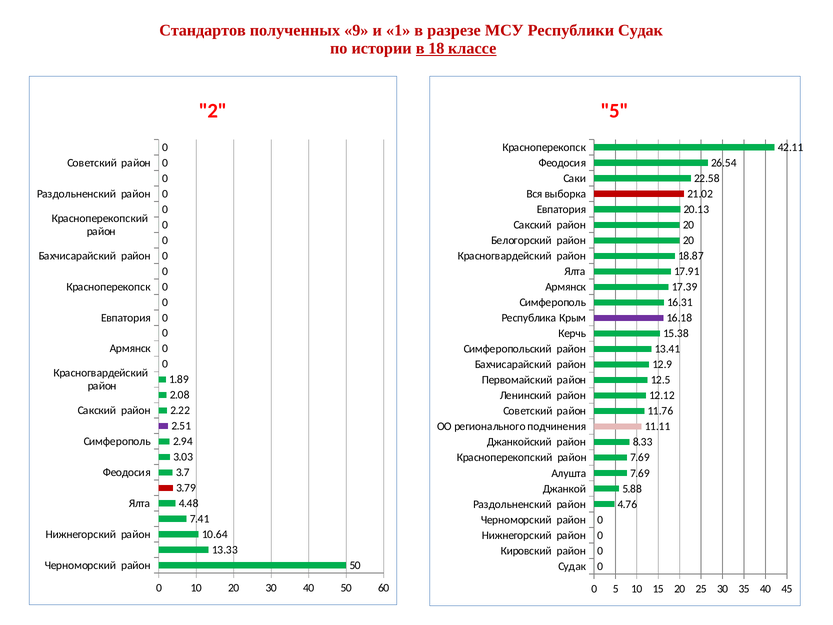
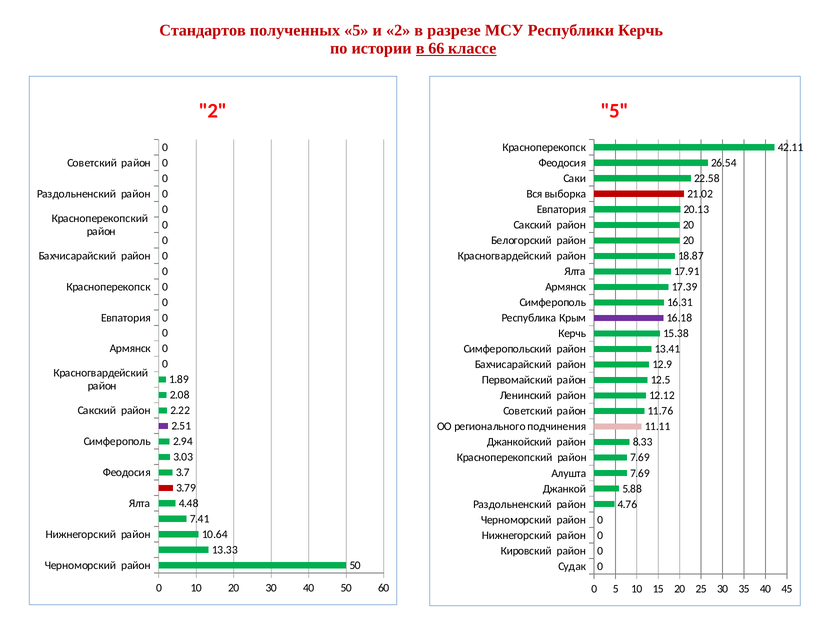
полученных 9: 9 -> 5 (356, 30)
и 1: 1 -> 2 (398, 30)
Республики Судак: Судак -> Керчь (640, 30)
18: 18 -> 66 (436, 48)
